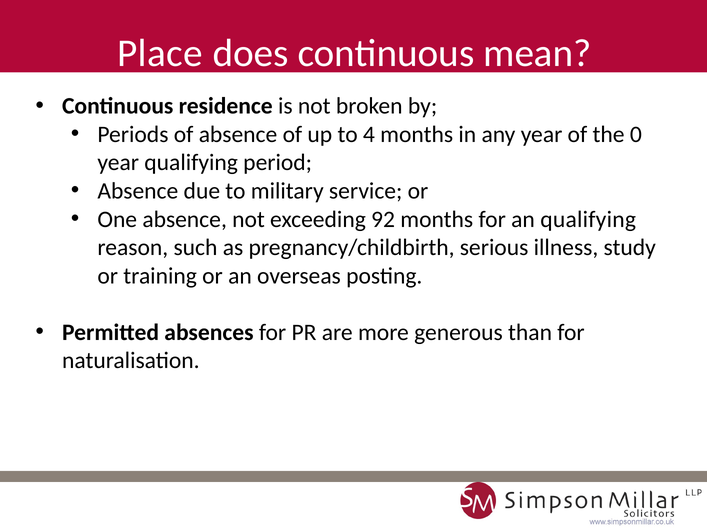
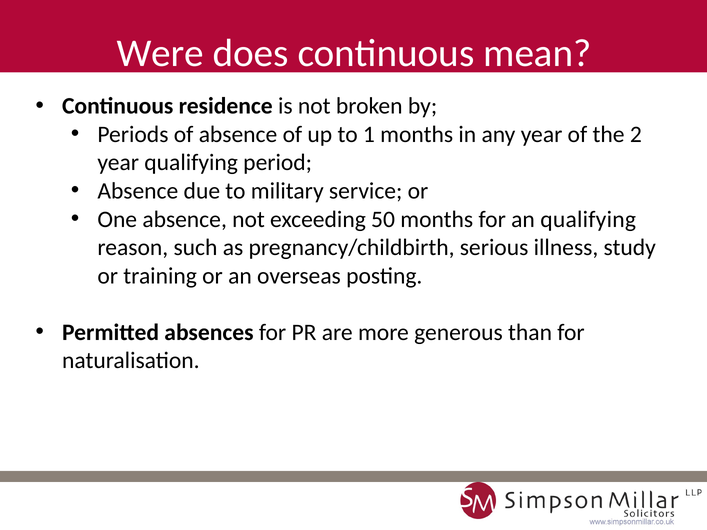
Place: Place -> Were (160, 54)
4: 4 -> 1 (369, 135)
0: 0 -> 2 (636, 135)
92: 92 -> 50 (383, 219)
